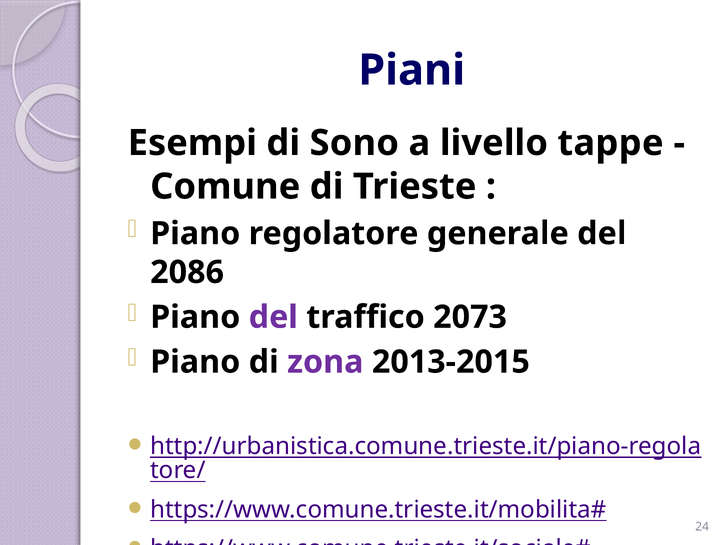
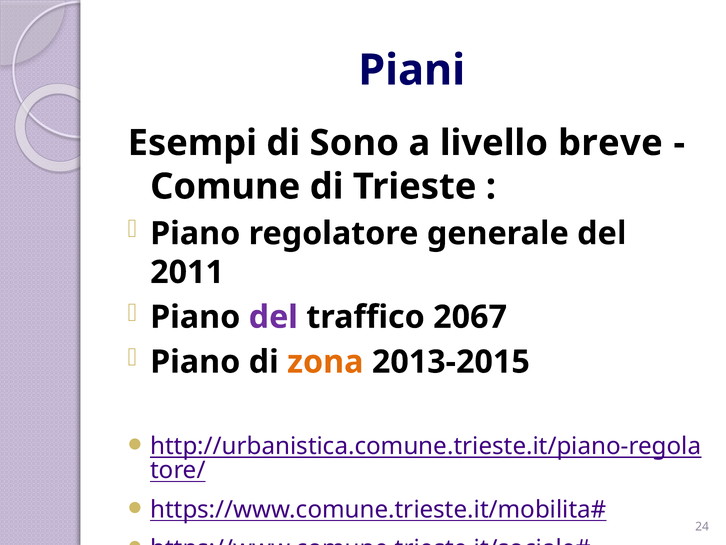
tappe: tappe -> breve (610, 143)
2086: 2086 -> 2011 (187, 272)
2073: 2073 -> 2067 (470, 317)
zona colour: purple -> orange (325, 362)
